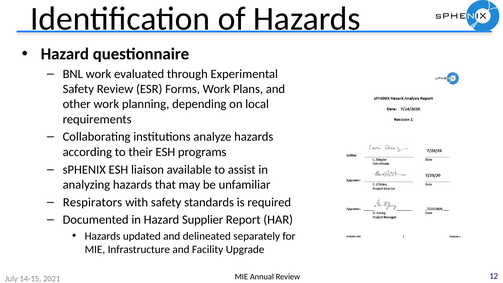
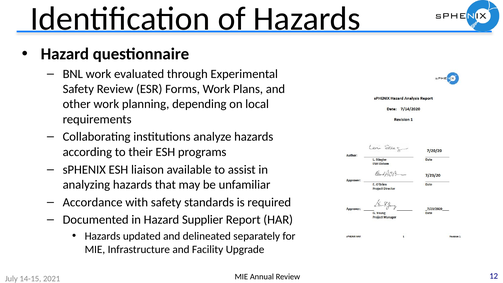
Respirators: Respirators -> Accordance (93, 202)
